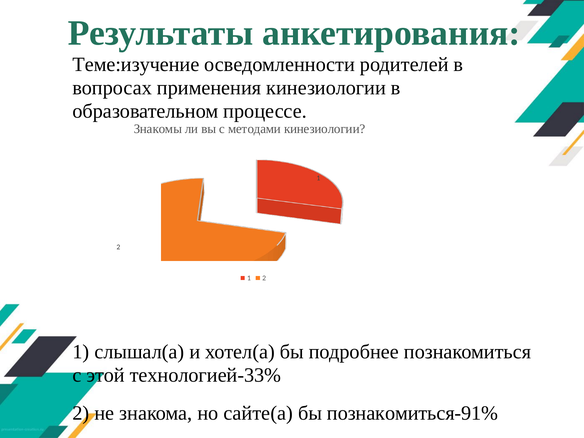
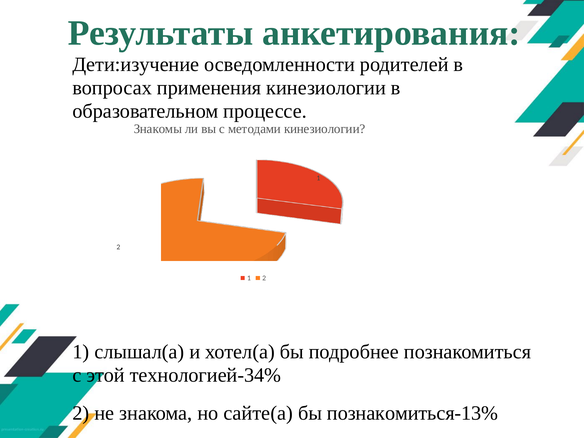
Теме:изучение: Теме:изучение -> Дети:изучение (136, 64)
технологией-33%: технологией-33% -> технологией-34% (205, 375)
познакомиться-91%: познакомиться-91% -> познакомиться-13% (413, 413)
